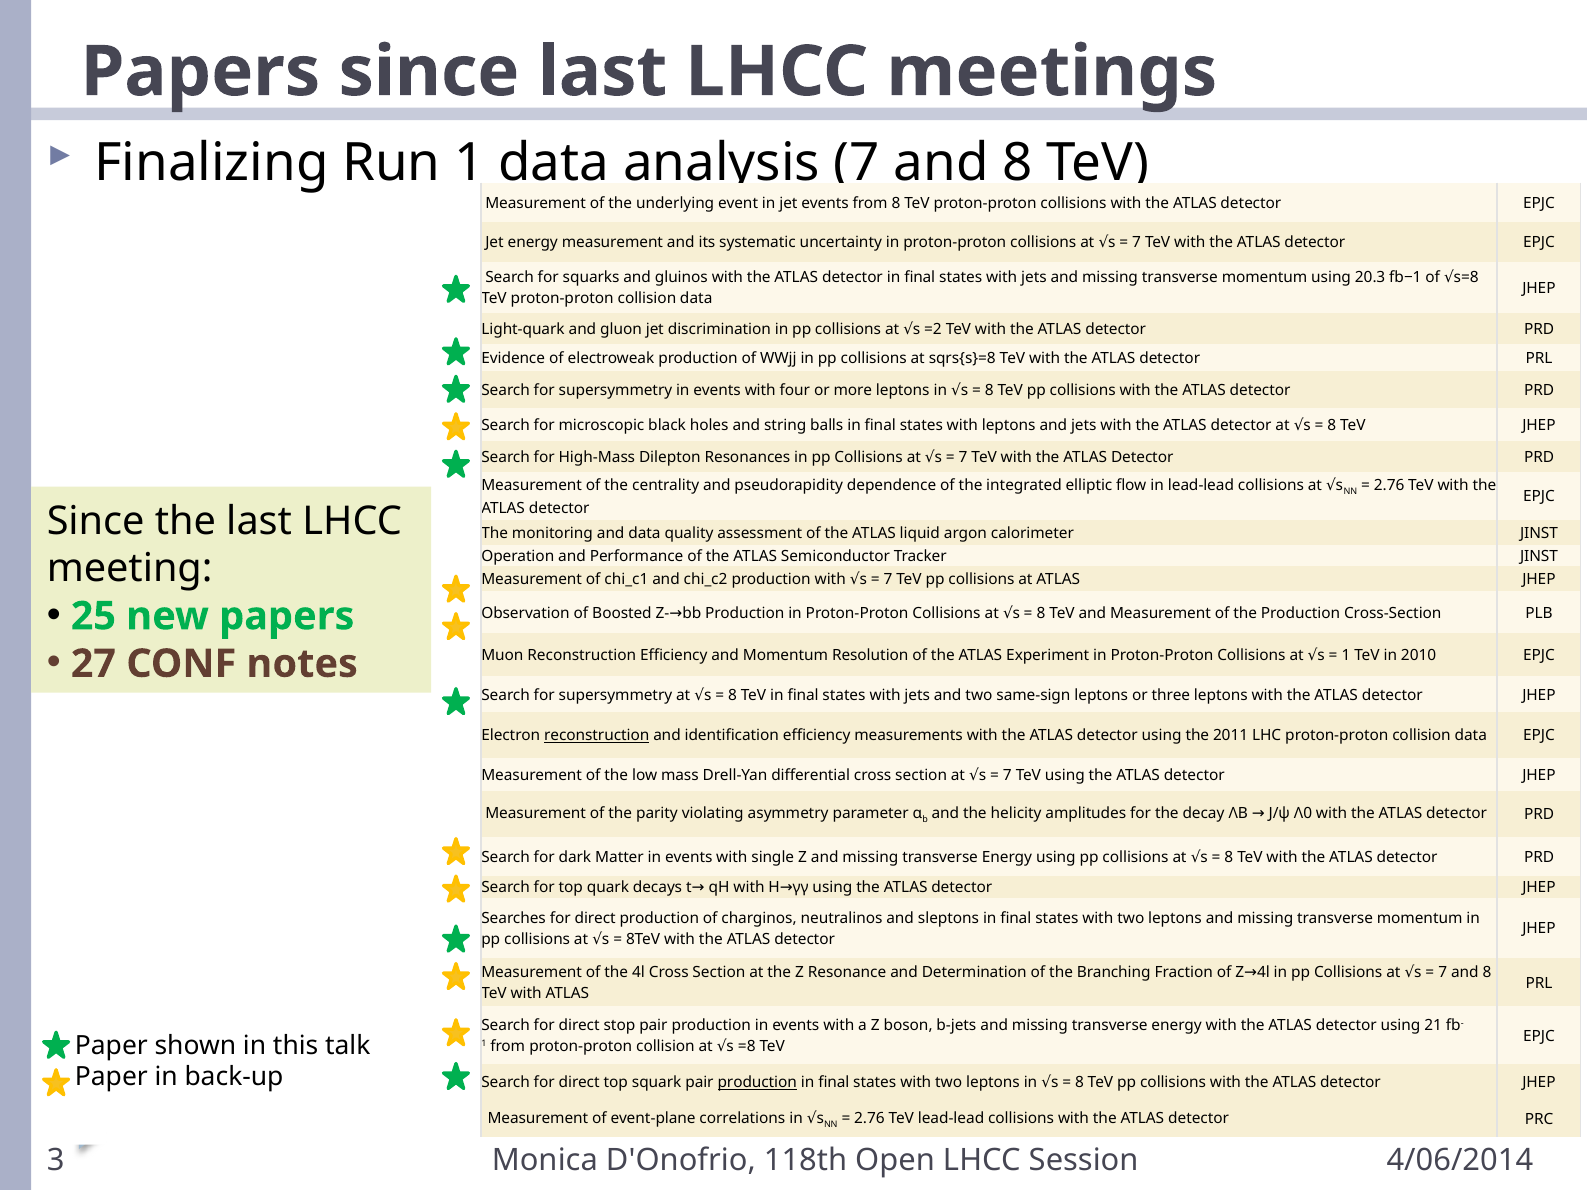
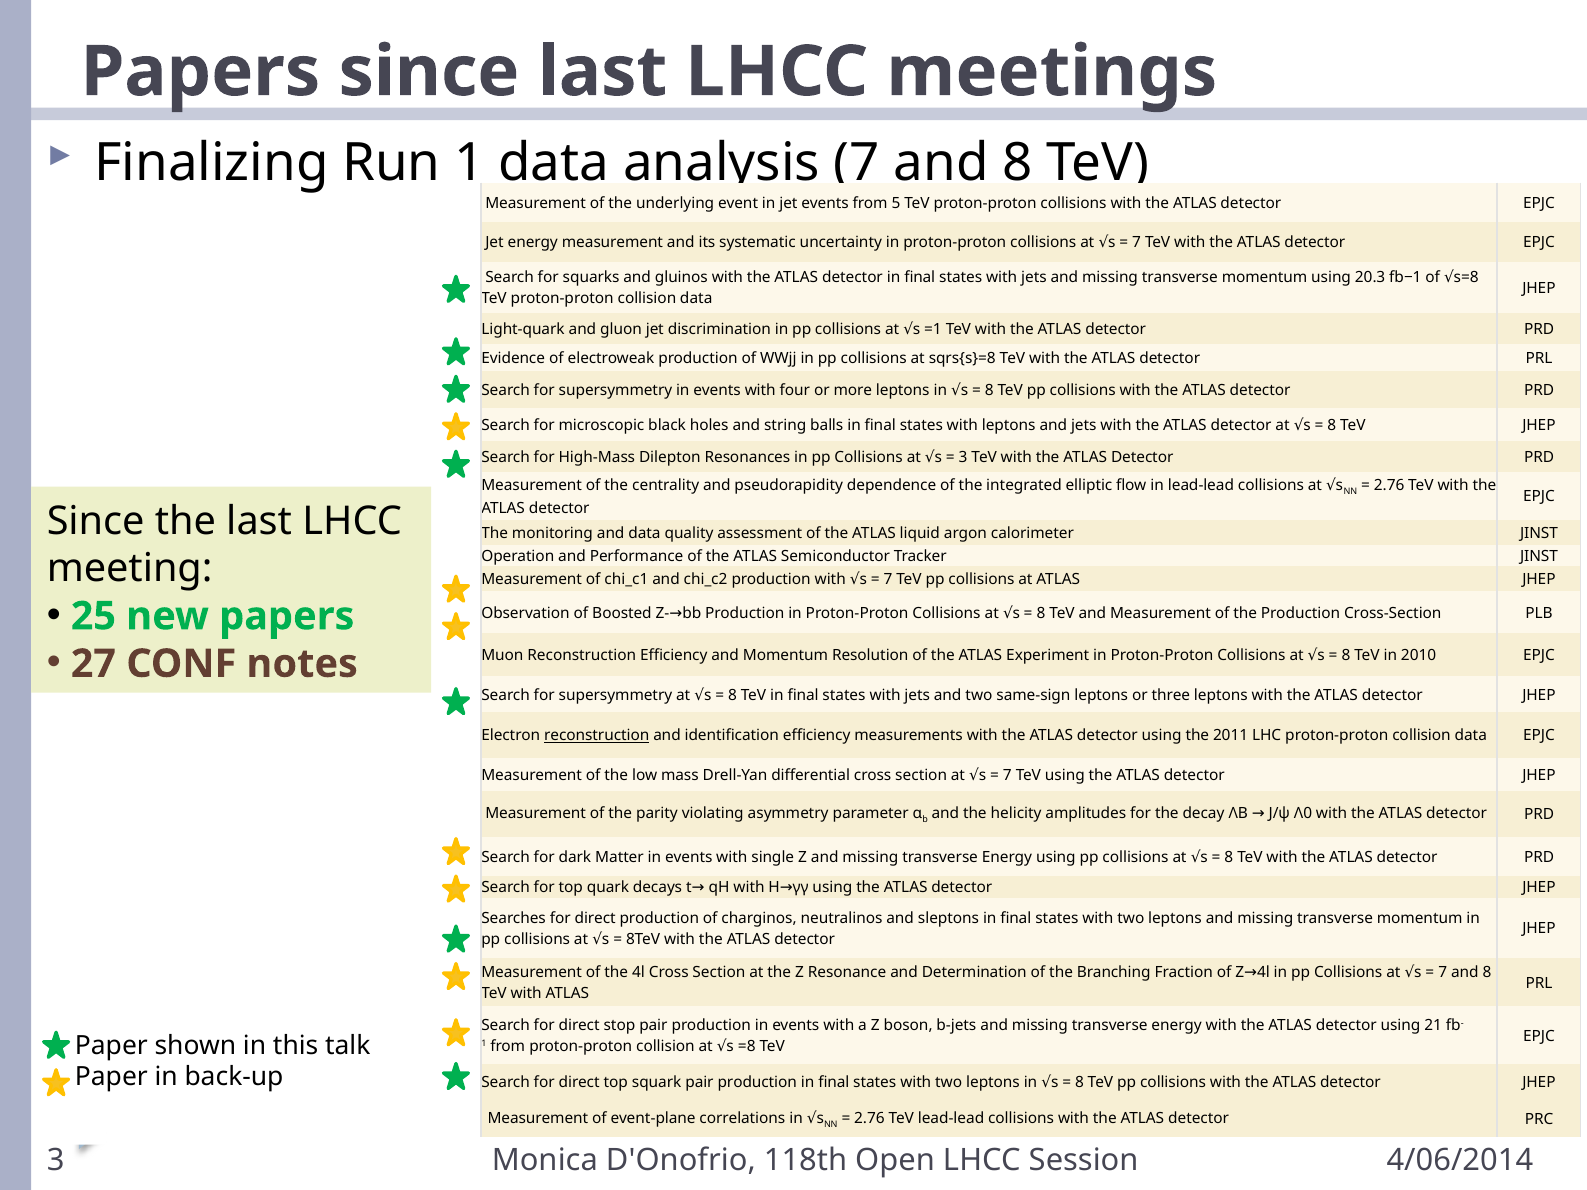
from 8: 8 -> 5 (896, 203)
=2: =2 -> =1 (933, 329)
7: 7 -> 3 (963, 457)
1: 1 -> 8 (1346, 656)
production underline: present -> none (757, 1083)
